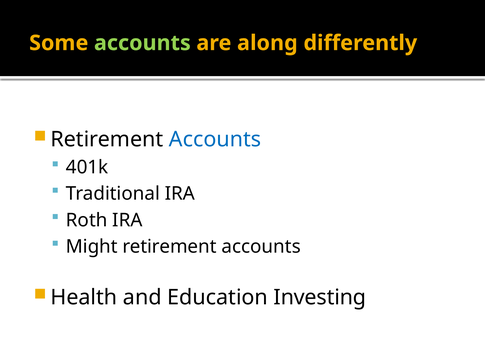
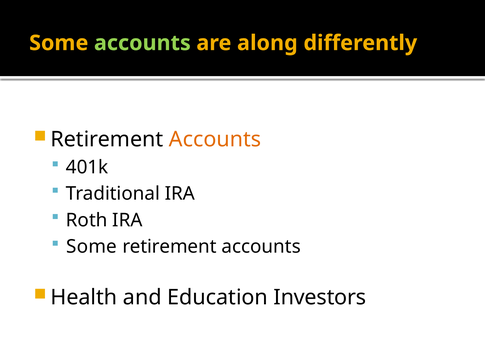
Accounts colour: blue -> orange (215, 139)
Might: Might -> Some (92, 246)
Investing: Investing -> Investors (320, 297)
